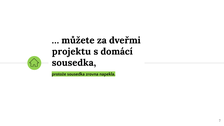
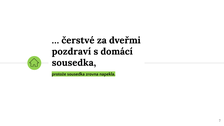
můžete: můžete -> čerstvé (78, 40)
projektu: projektu -> pozdraví (71, 52)
